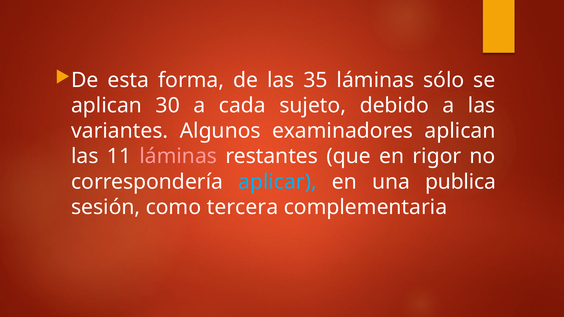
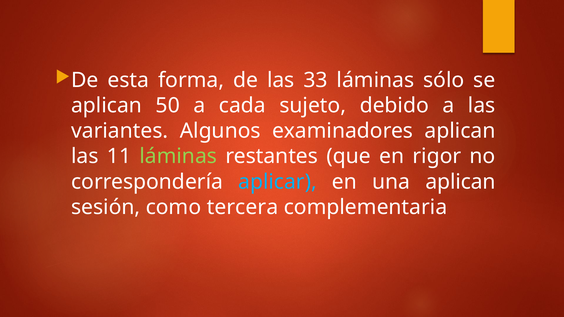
35: 35 -> 33 (316, 80)
30: 30 -> 50 (168, 106)
láminas colour: pink -> light green (178, 156)
una publica: publica -> aplican (461, 182)
